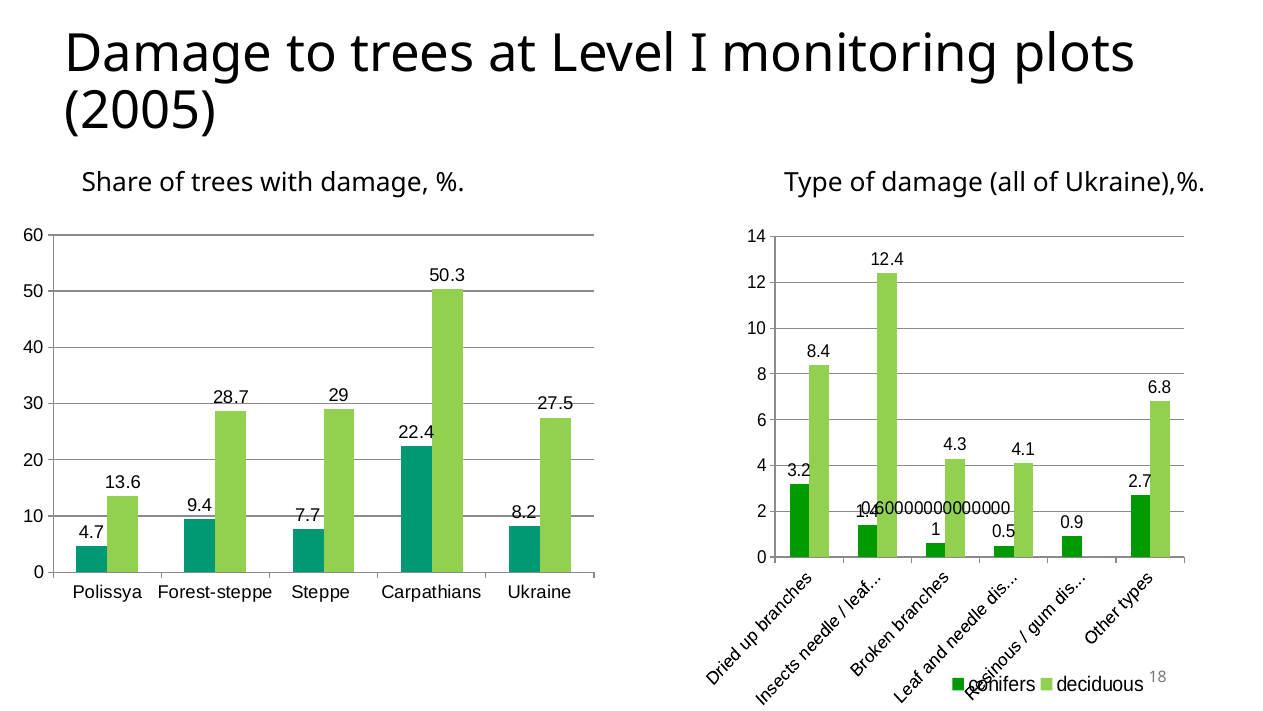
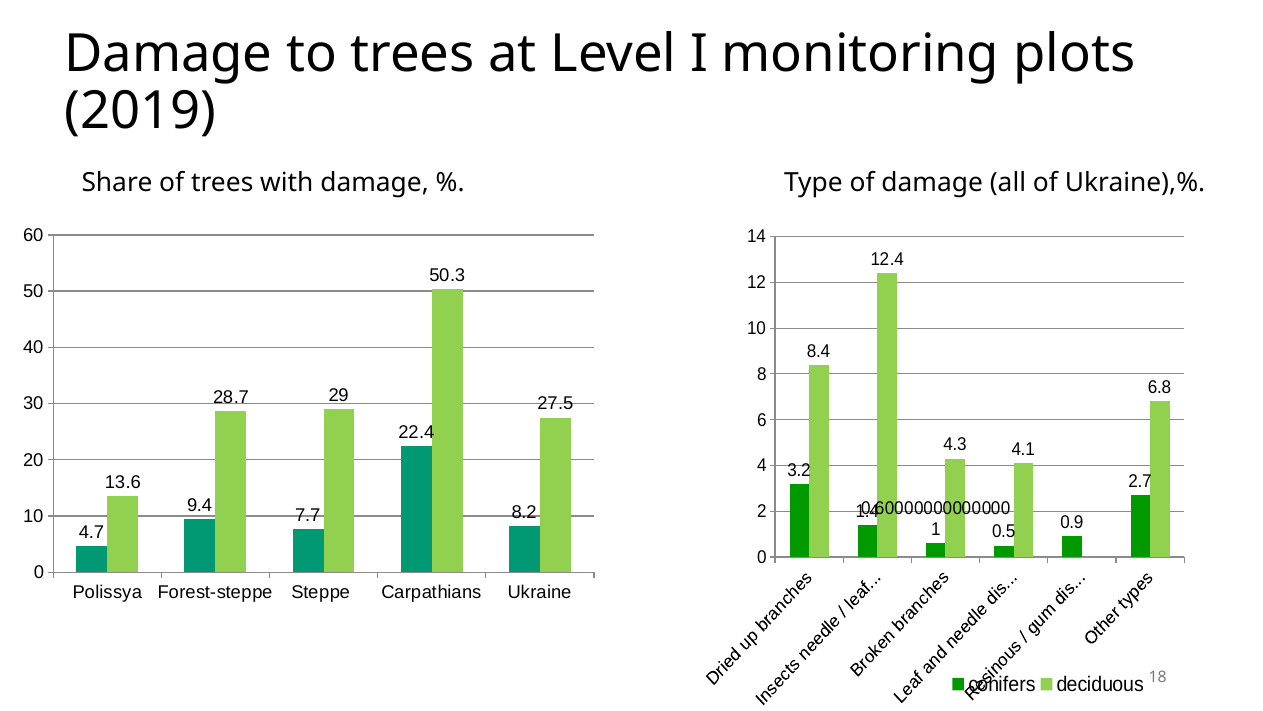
2005: 2005 -> 2019 (140, 111)
